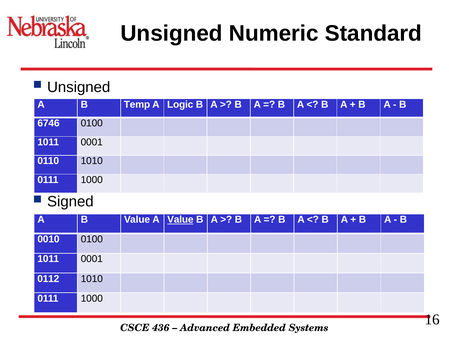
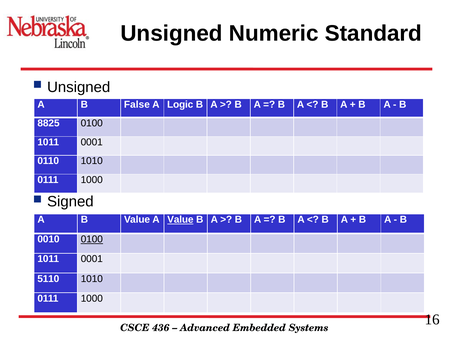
Temp: Temp -> False (137, 104)
6746: 6746 -> 8825 (49, 123)
0100 underline: none -> present (92, 239)
0112: 0112 -> 5110 (48, 279)
